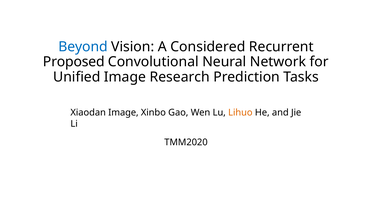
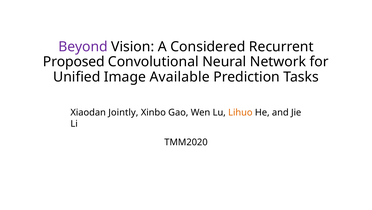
Beyond colour: blue -> purple (83, 47)
Research: Research -> Available (180, 77)
Xiaodan Image: Image -> Jointly (123, 112)
